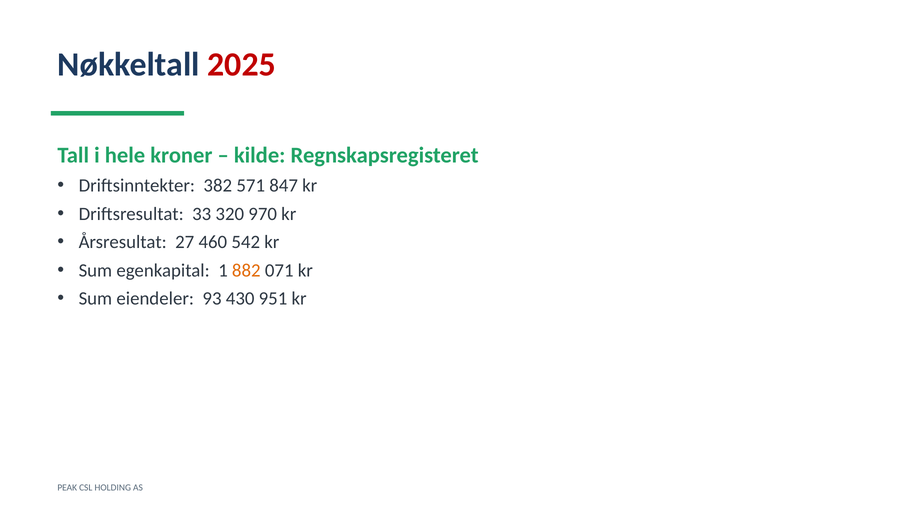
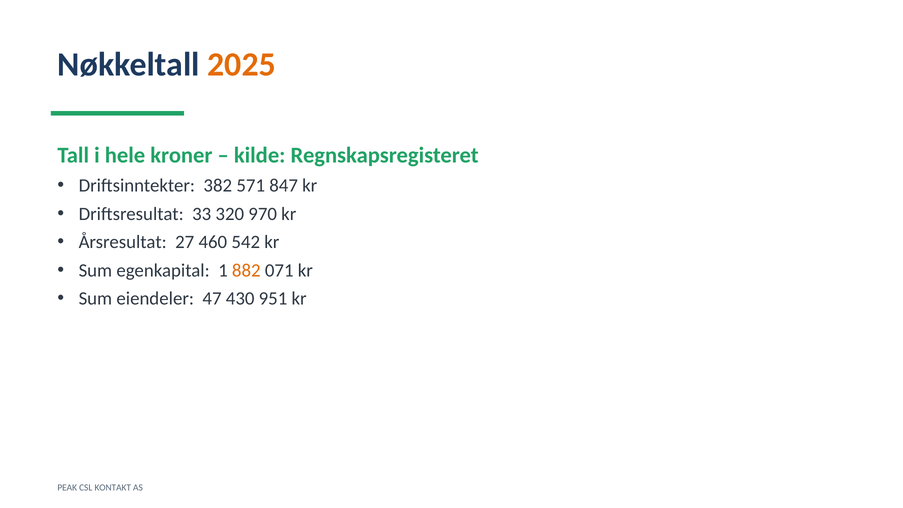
2025 colour: red -> orange (242, 64)
93: 93 -> 47 (212, 299)
HOLDING: HOLDING -> KONTAKT (113, 487)
